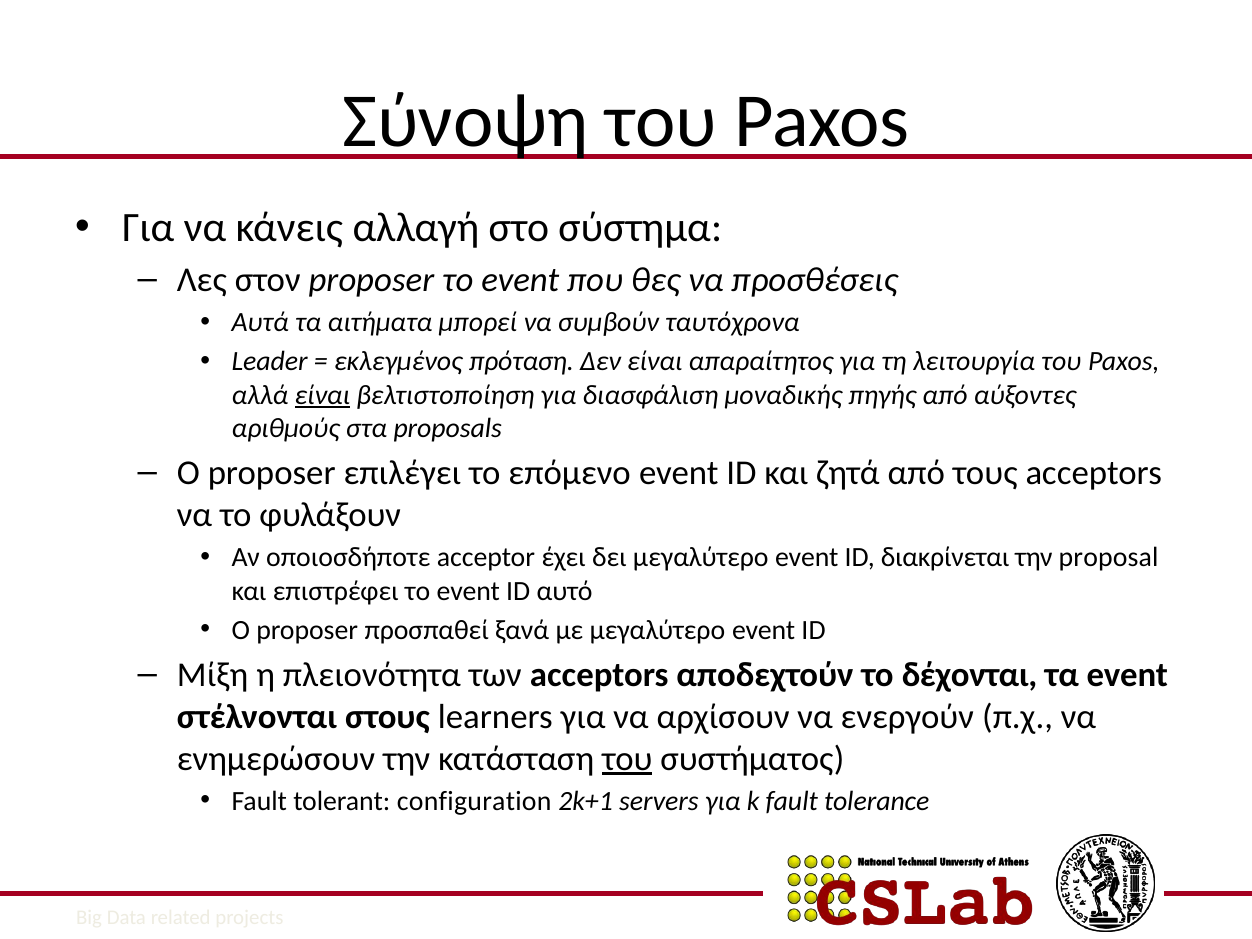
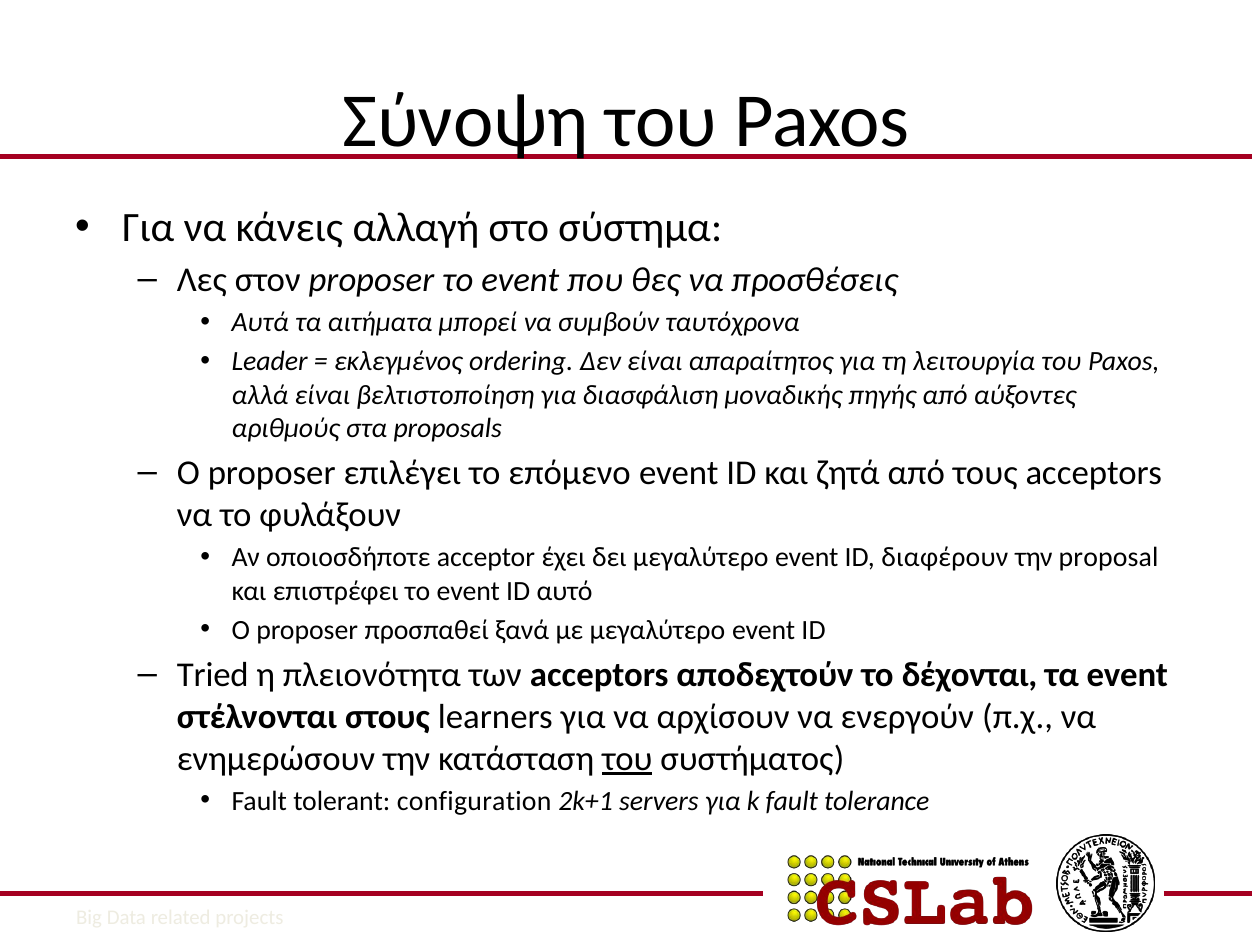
πρόταση: πρόταση -> ordering (521, 362)
είναι underline: present -> none (322, 395)
διακρίνεται: διακρίνεται -> διαφέρουν (945, 558)
Μίξη: Μίξη -> Tried (213, 675)
